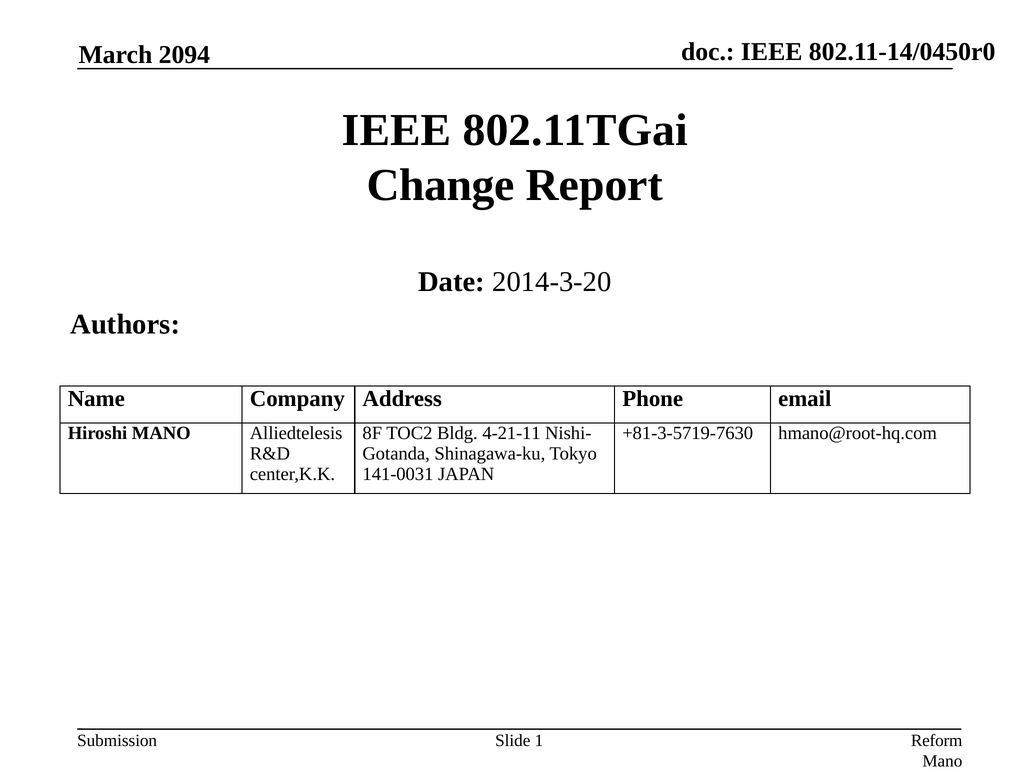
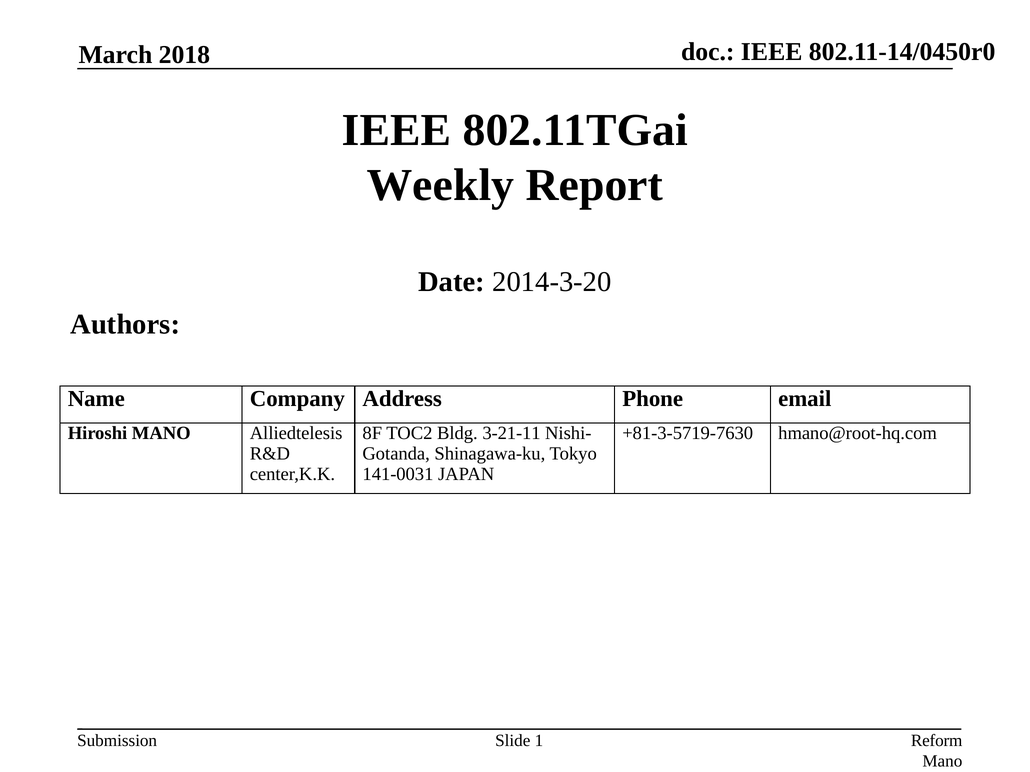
2094: 2094 -> 2018 (184, 55)
Change: Change -> Weekly (440, 185)
4-21-11: 4-21-11 -> 3-21-11 (511, 434)
